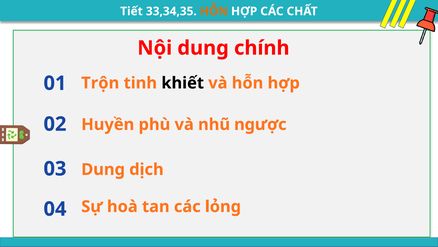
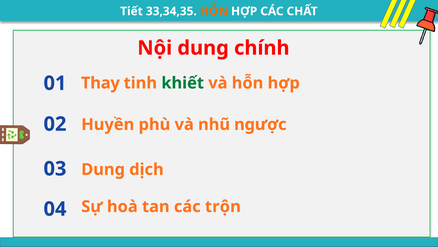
Trộn: Trộn -> Thay (100, 83)
khiết colour: black -> green (183, 83)
lỏng: lỏng -> trộn (223, 206)
